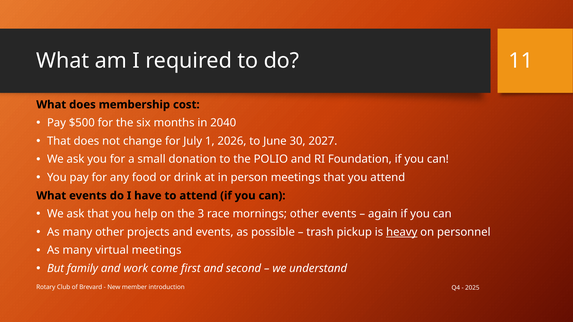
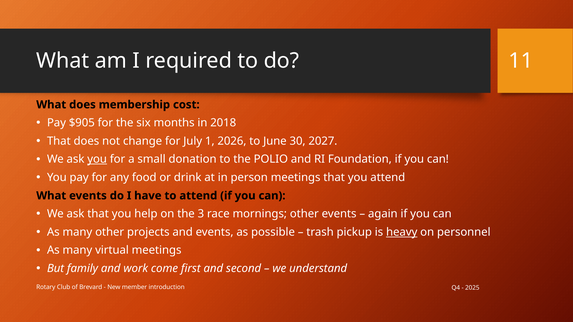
$500: $500 -> $905 (82, 123)
2040: 2040 -> 2018 (223, 123)
you underline: none -> present (97, 159)
